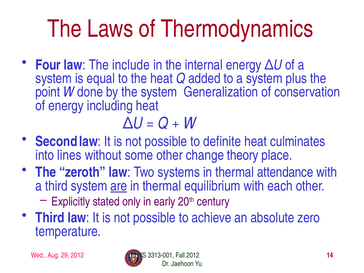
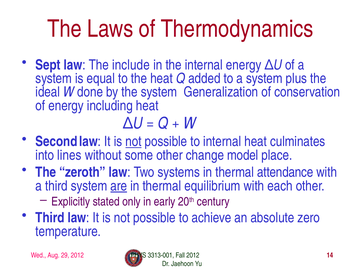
Four: Four -> Sept (48, 65)
point: point -> ideal (48, 92)
not underline: none -> present (133, 142)
to definite: definite -> internal (222, 142)
theory: theory -> model (243, 155)
